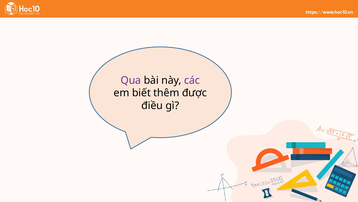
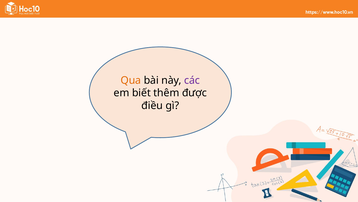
Qua colour: purple -> orange (131, 80)
